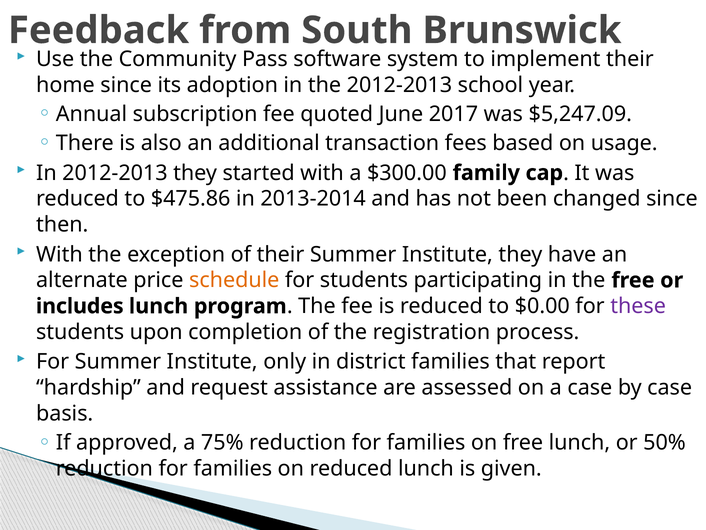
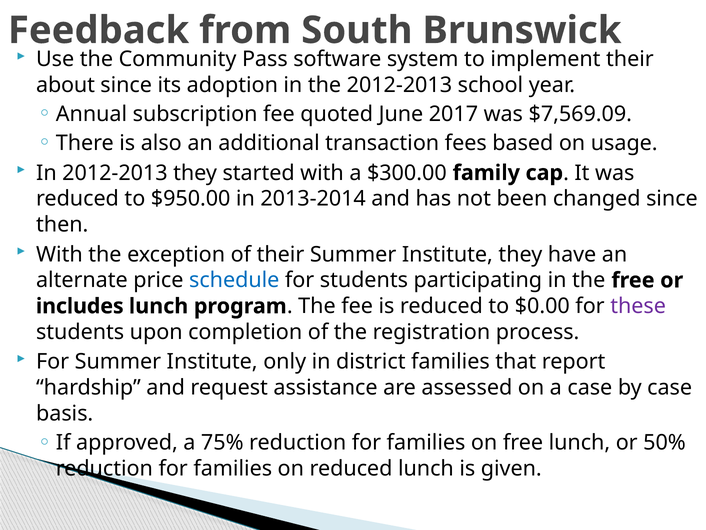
home: home -> about (66, 85)
$5,247.09: $5,247.09 -> $7,569.09 (580, 114)
$475.86: $475.86 -> $950.00 (191, 199)
schedule colour: orange -> blue (234, 280)
